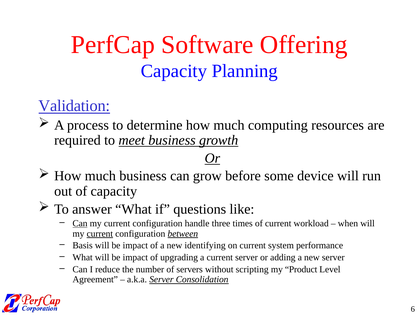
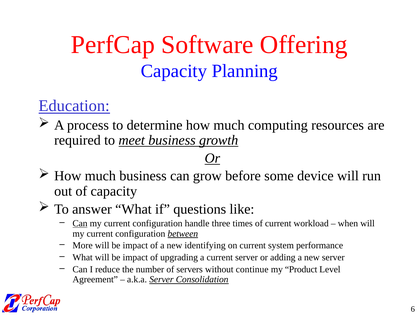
Validation: Validation -> Education (74, 106)
current underline: present -> none (100, 233)
Basis: Basis -> More (83, 245)
scripting: scripting -> continue (252, 269)
